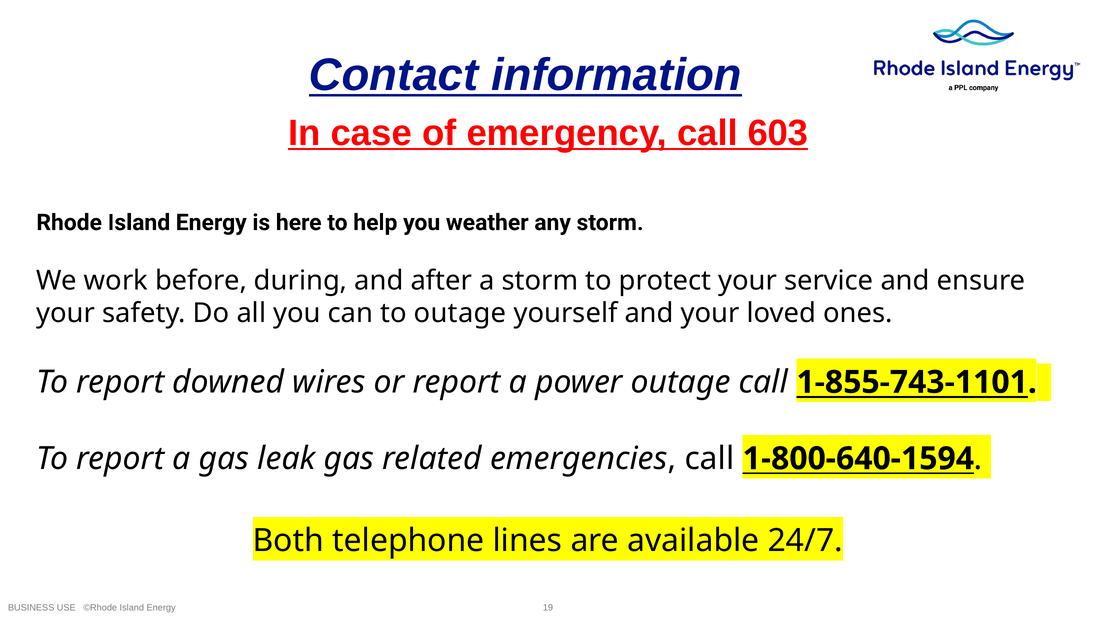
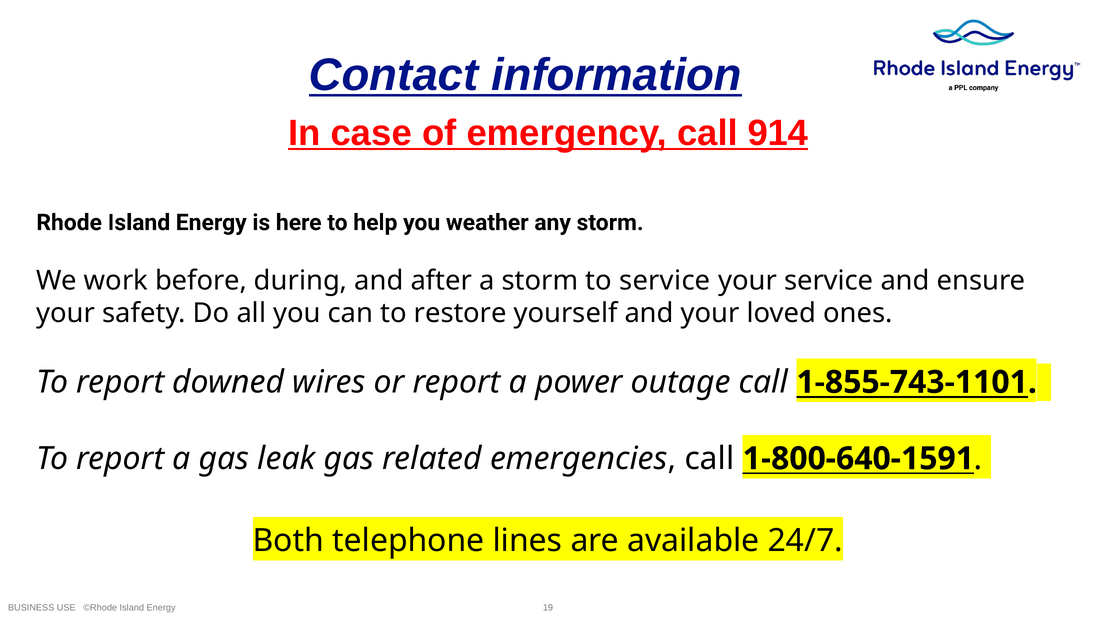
603: 603 -> 914 (778, 133)
to protect: protect -> service (665, 280)
to outage: outage -> restore (460, 313)
1-800-640-1594: 1-800-640-1594 -> 1-800-640-1591 (858, 458)
